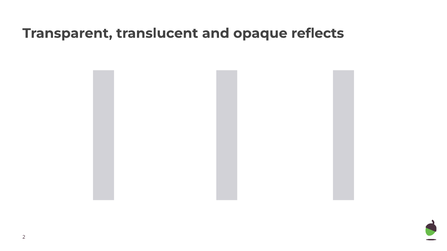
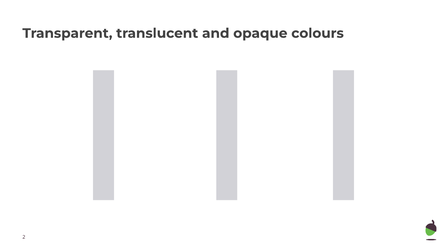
reflects: reflects -> colours (318, 33)
